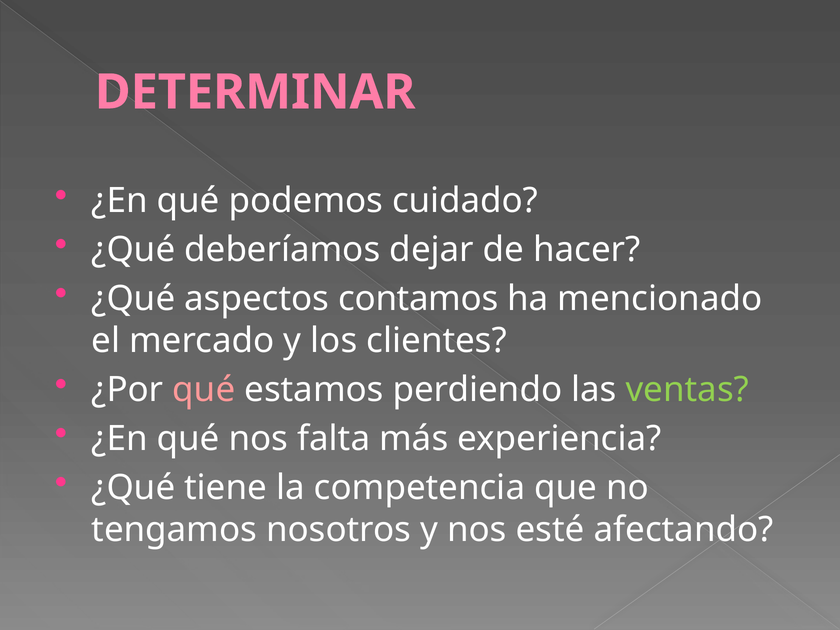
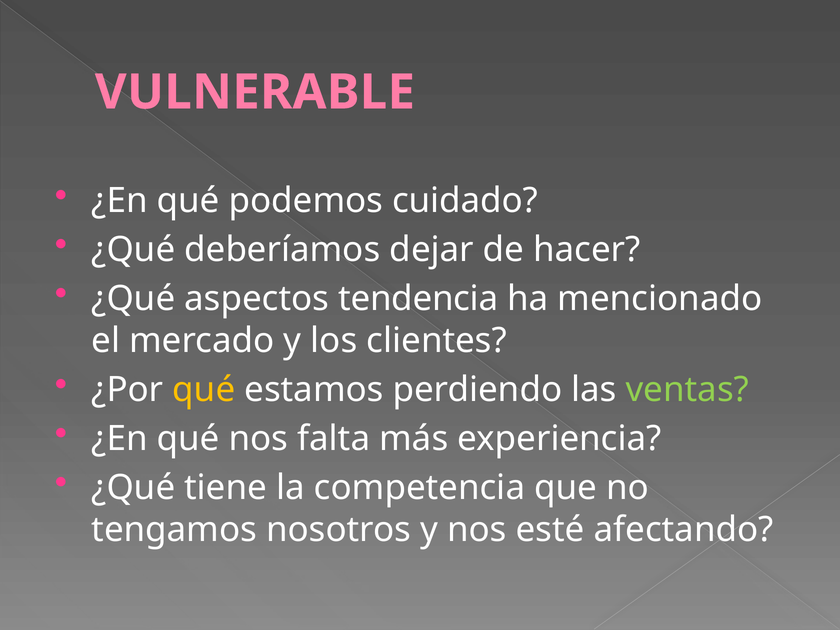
DETERMINAR: DETERMINAR -> VULNERABLE (255, 92)
contamos: contamos -> tendencia (418, 299)
qué colour: pink -> yellow (204, 390)
